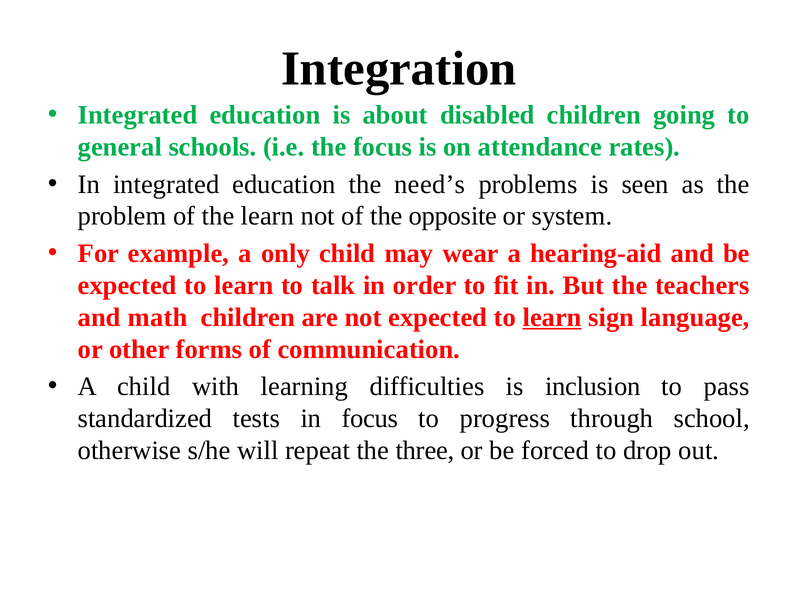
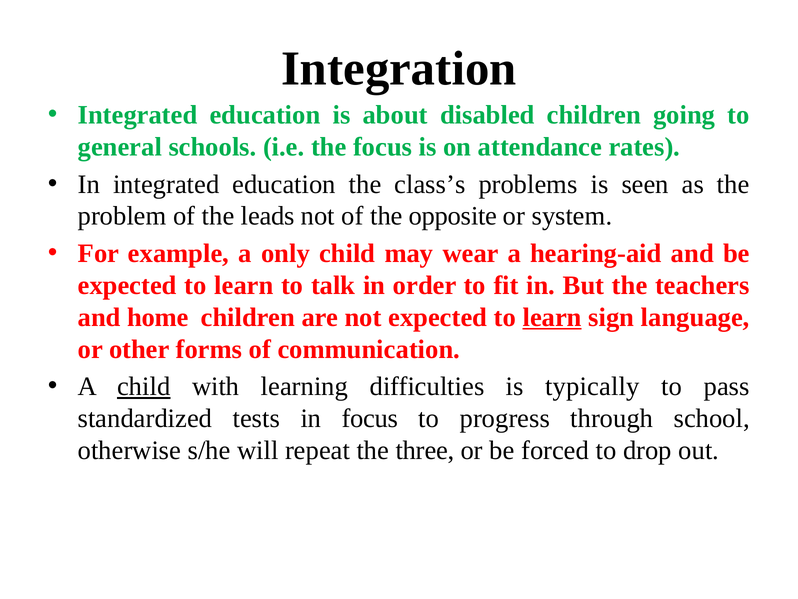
need’s: need’s -> class’s (430, 184)
the learn: learn -> leads (268, 216)
math: math -> home (158, 317)
child underline: none -> present (144, 386)
inclusion: inclusion -> typically (593, 386)
